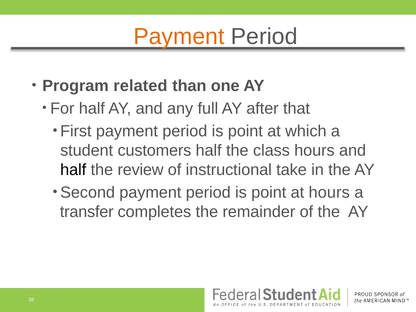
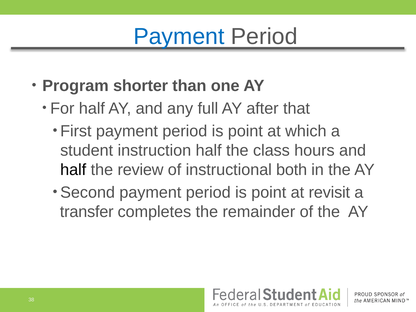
Payment colour: orange -> blue (179, 36)
related: related -> shorter (141, 86)
customers: customers -> instruction (154, 150)
take: take -> both (292, 170)
at hours: hours -> revisit (329, 193)
